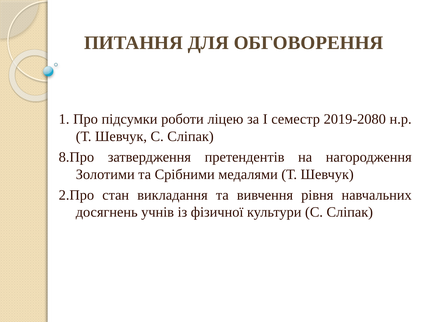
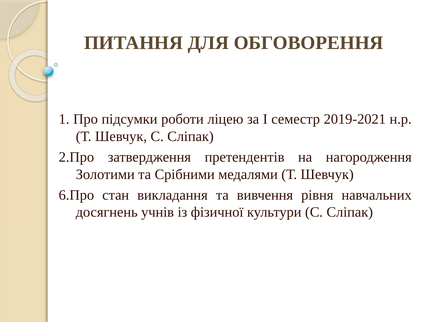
2019-2080: 2019-2080 -> 2019-2021 (355, 119)
8.Про: 8.Про -> 2.Про (76, 157)
2.Про: 2.Про -> 6.Про (76, 195)
